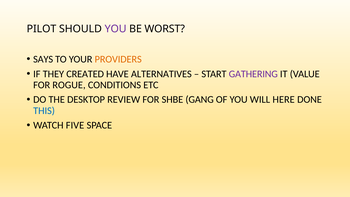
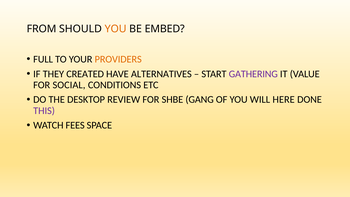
PILOT: PILOT -> FROM (42, 29)
YOU colour: purple -> orange (116, 29)
WORST: WORST -> EMBED (165, 29)
SAYS: SAYS -> FULL (43, 59)
ROGUE: ROGUE -> SOCIAL (69, 85)
THIS colour: blue -> purple (44, 111)
FIVE: FIVE -> FEES (75, 125)
